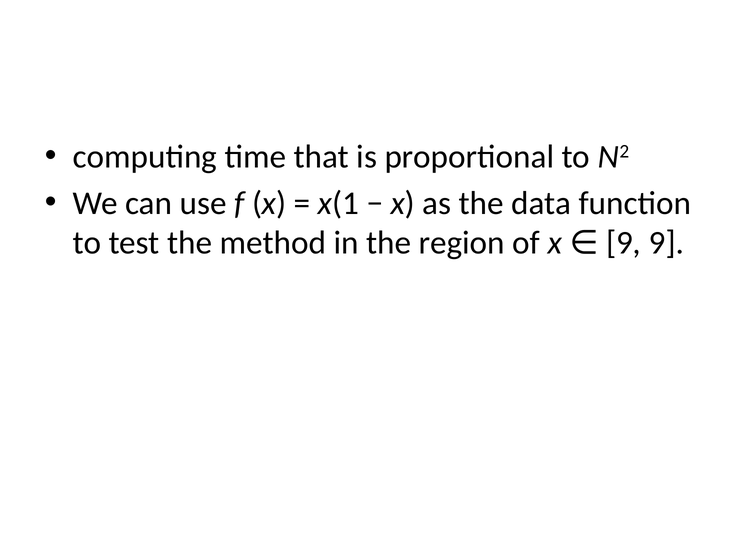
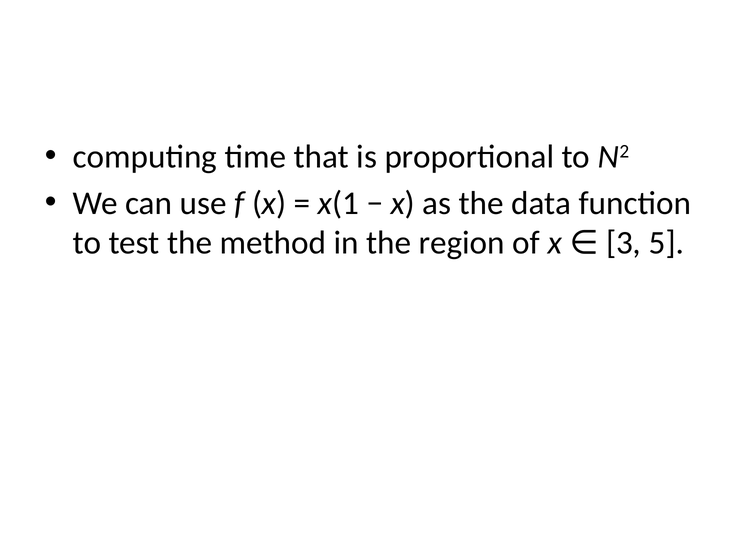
9: 9 -> 5 (667, 243)
x 9: 9 -> 3 (620, 243)
